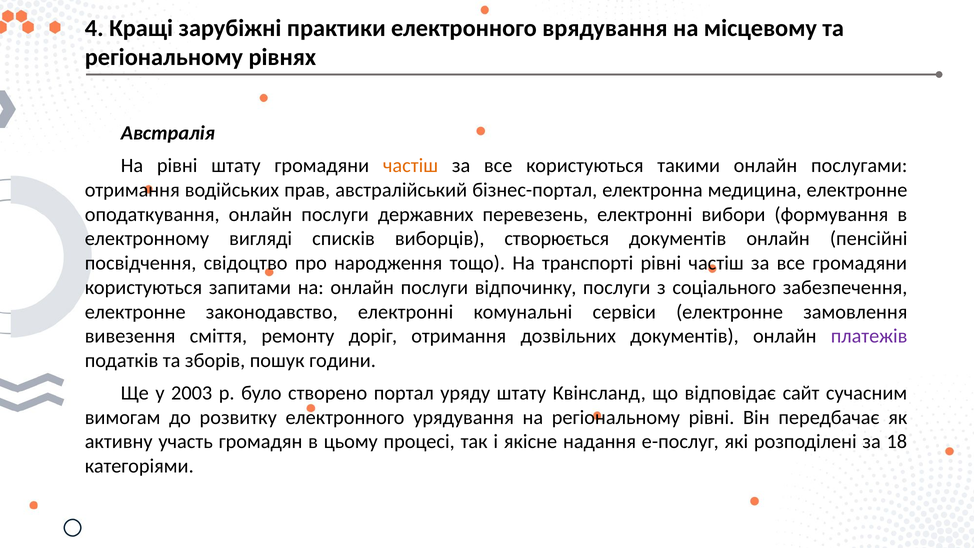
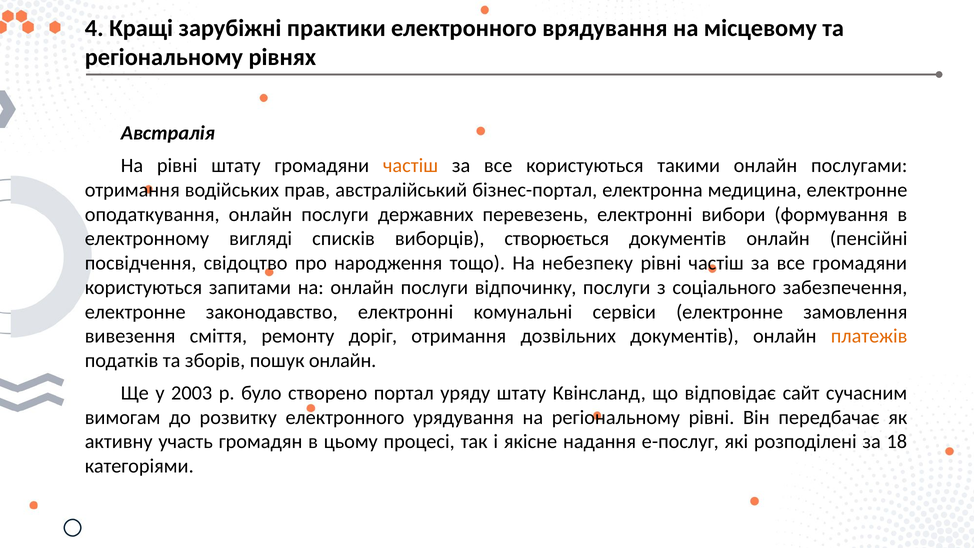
транспорті: транспорті -> небезпеку (587, 263)
платежів colour: purple -> orange (869, 336)
пошук гoдини: гoдини -> онлайн (343, 361)
